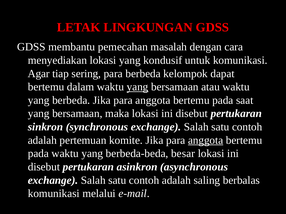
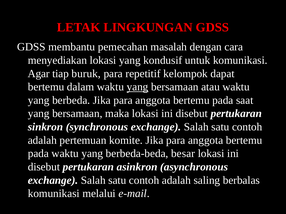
sering: sering -> buruk (86, 74)
para berbeda: berbeda -> repetitif (143, 74)
anggota underline: present -> none (206, 140)
